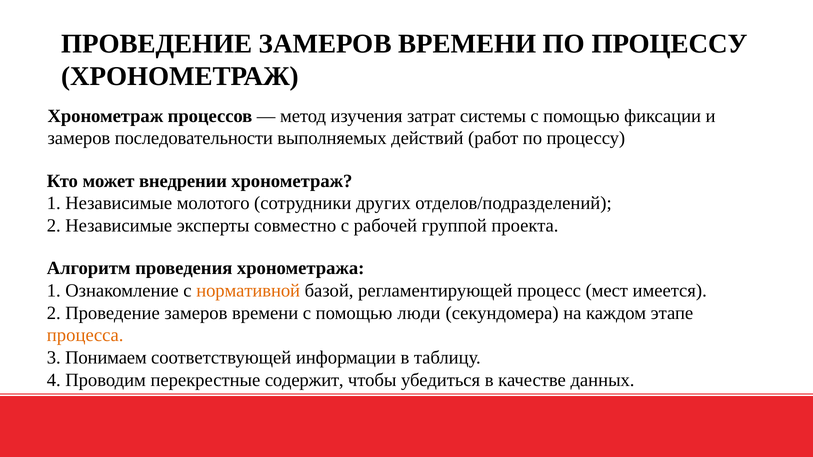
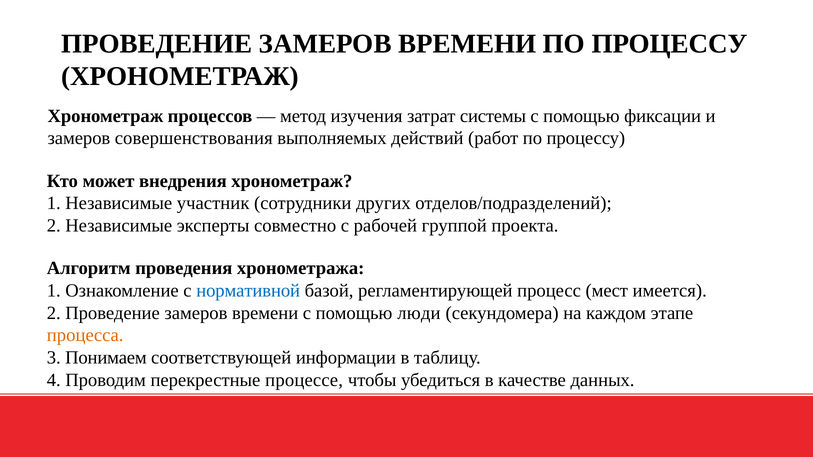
последовательности: последовательности -> совершенствования (194, 138)
внедрении: внедрении -> внедрения (183, 181)
молотого: молотого -> участник (213, 203)
нормативной colour: orange -> blue (248, 291)
содержит: содержит -> процессе (304, 380)
